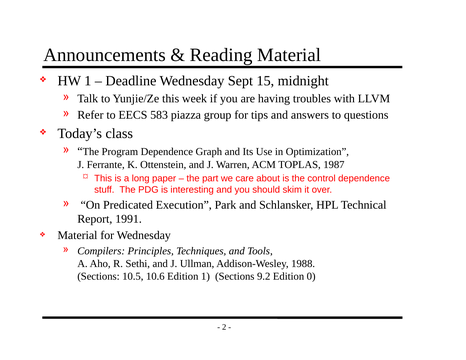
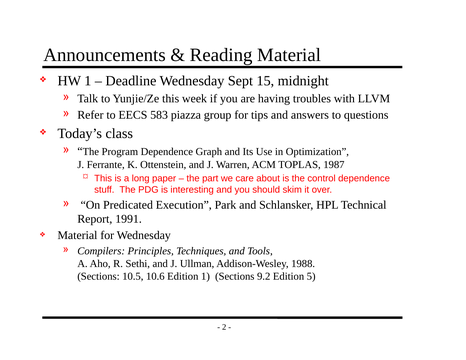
0: 0 -> 5 (311, 276)
